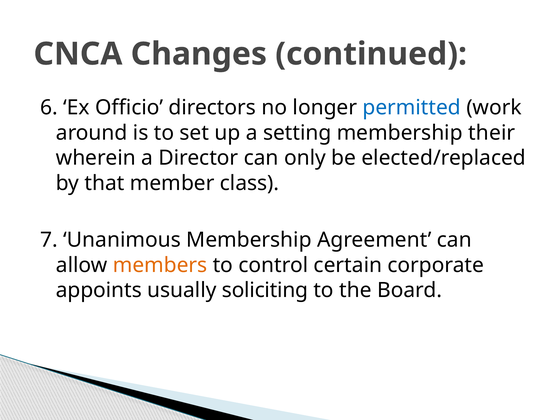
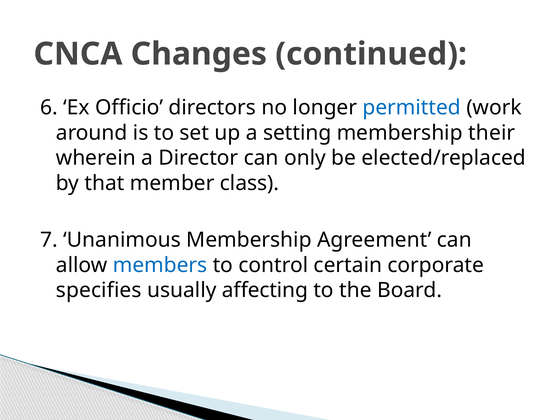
members colour: orange -> blue (160, 265)
appoints: appoints -> specifies (99, 290)
soliciting: soliciting -> affecting (265, 290)
